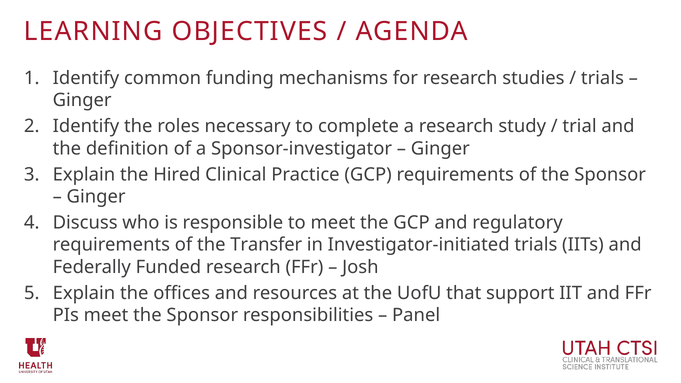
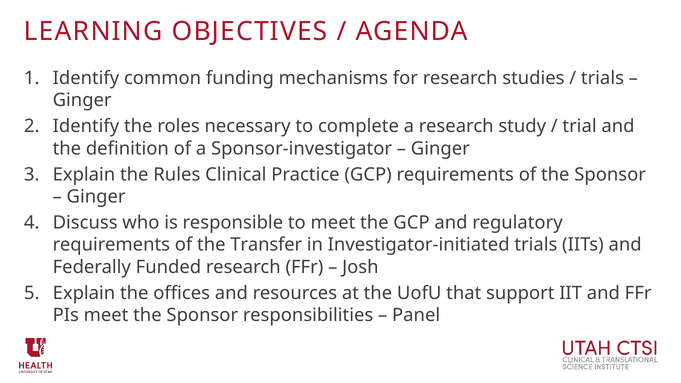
Hired: Hired -> Rules (177, 175)
